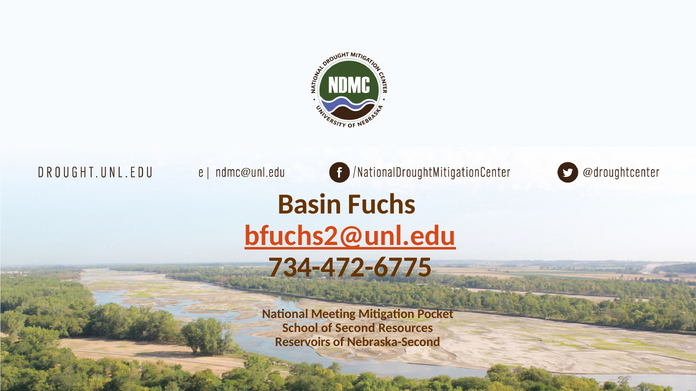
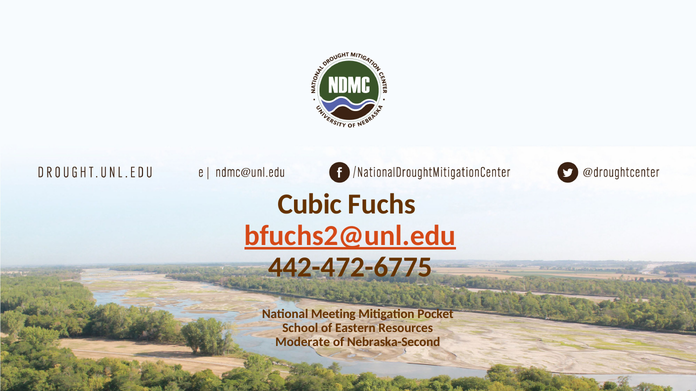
Basin: Basin -> Cubic (310, 204)
734-472-6775: 734-472-6775 -> 442-472-6775 (350, 267)
Second: Second -> Eastern (355, 328)
Reservoirs: Reservoirs -> Moderate (303, 343)
